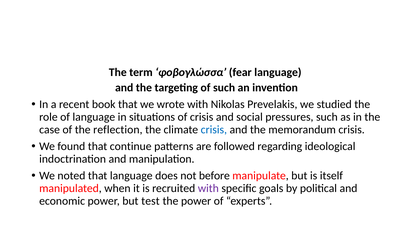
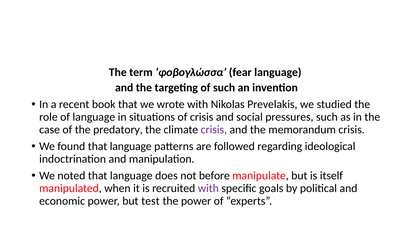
reflection: reflection -> predatory (118, 130)
crisis colour: blue -> purple (214, 130)
found that continue: continue -> language (131, 147)
